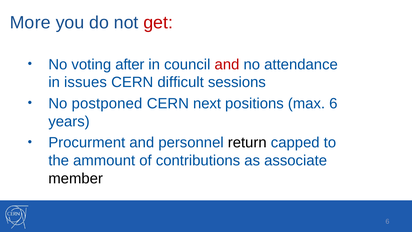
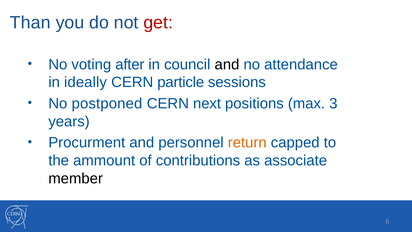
More: More -> Than (30, 22)
and colour: red -> black (227, 64)
issues: issues -> ideally (85, 82)
difficult: difficult -> particle (181, 82)
max 6: 6 -> 3 (333, 103)
return colour: black -> orange (247, 143)
